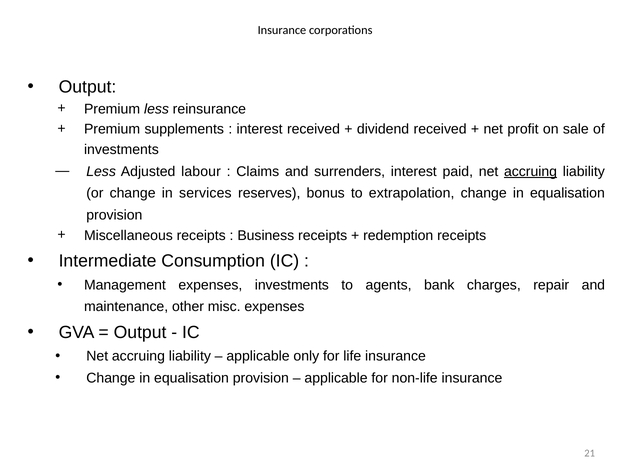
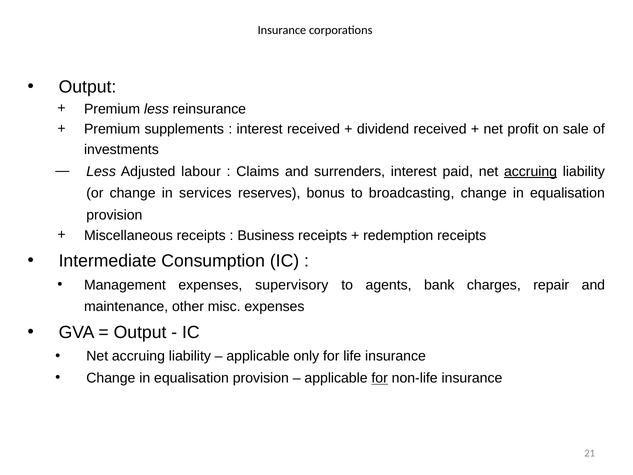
extrapolation: extrapolation -> broadcasting (412, 193)
expenses investments: investments -> supervisory (292, 285)
for underline: none -> present (380, 378)
